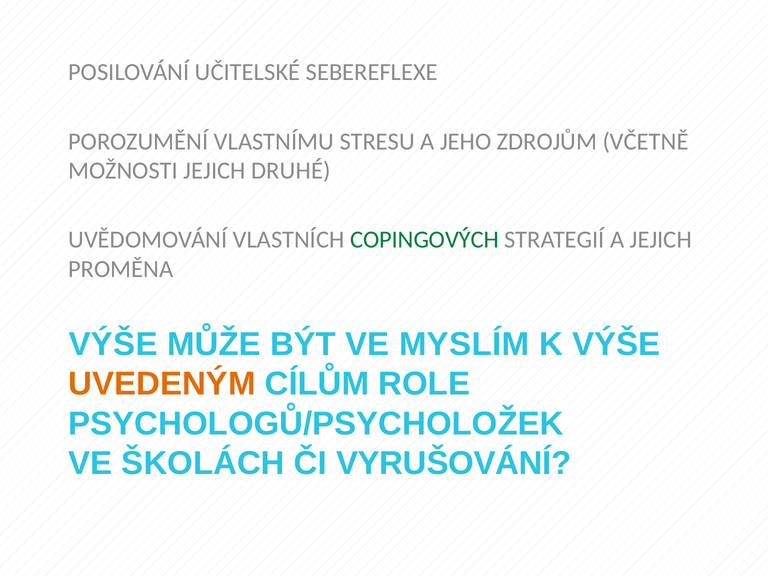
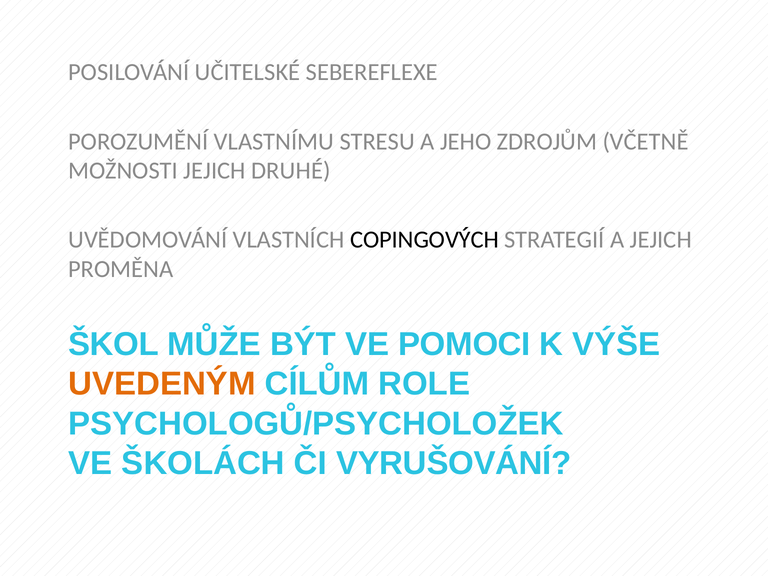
COPINGOVÝCH colour: green -> black (425, 240)
VÝŠE: VÝŠE -> ŠKOL (113, 344)
MYSLÍM: MYSLÍM -> POMOCI (464, 344)
